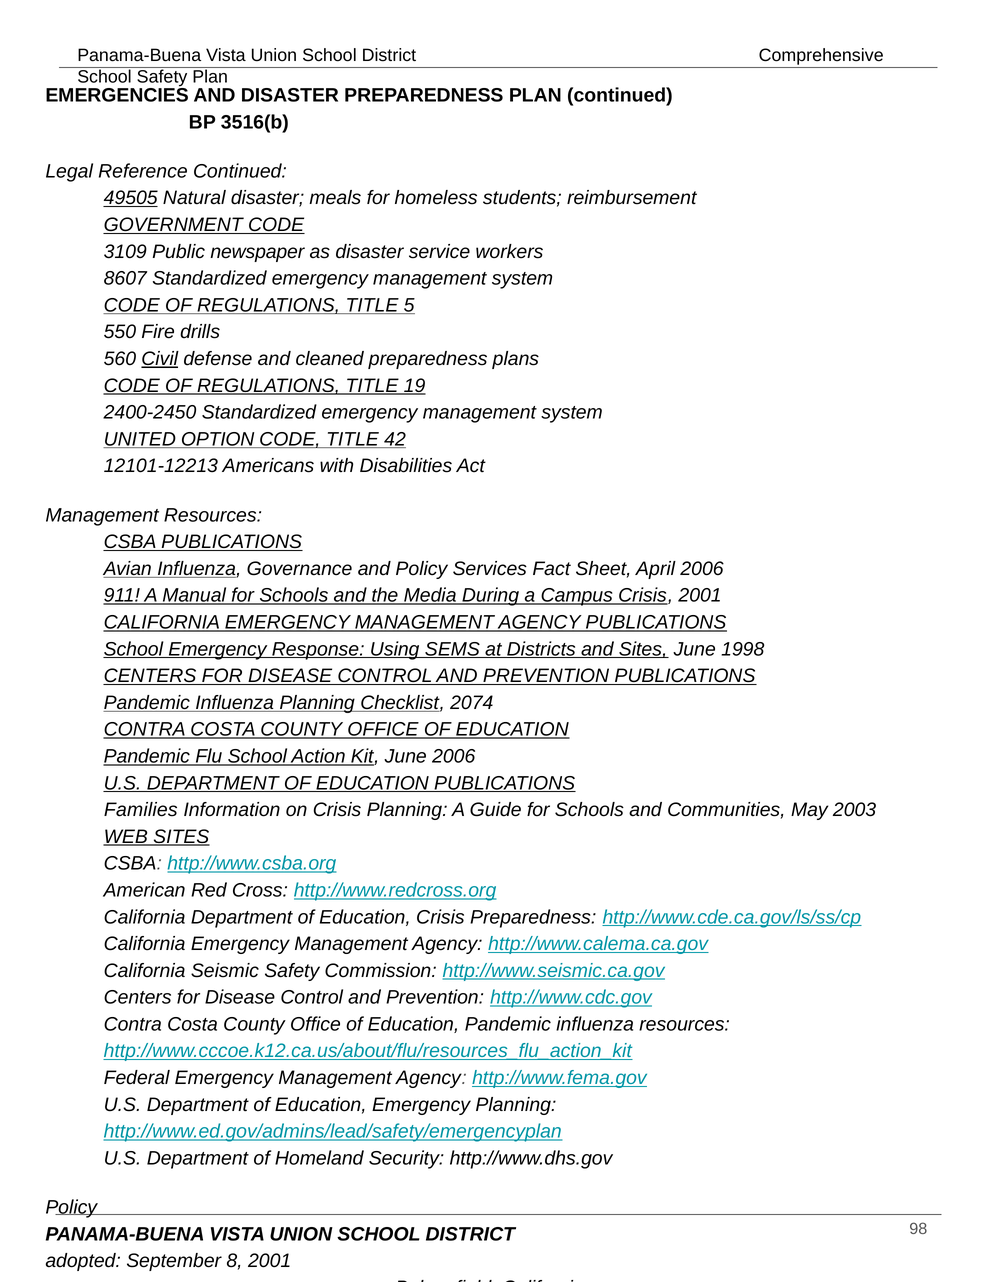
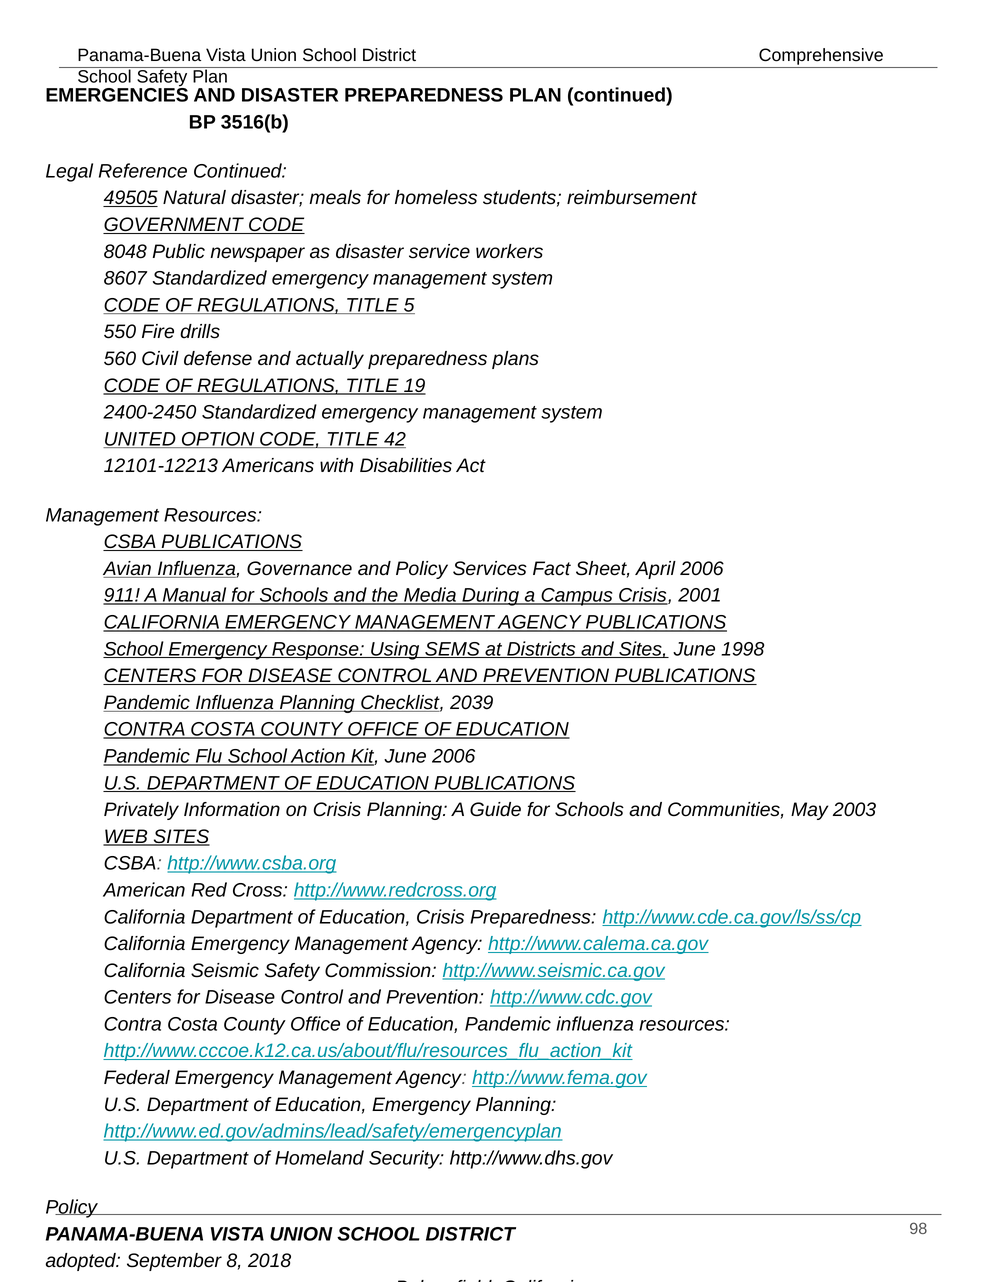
3109: 3109 -> 8048 (125, 252)
Civil underline: present -> none (160, 359)
cleaned: cleaned -> actually (329, 359)
2074: 2074 -> 2039 (472, 703)
Families: Families -> Privately (141, 810)
8 2001: 2001 -> 2018 (270, 1261)
